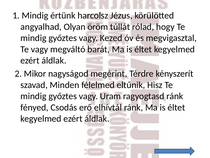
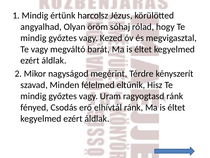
túllát: túllát -> sóhaj (120, 27)
